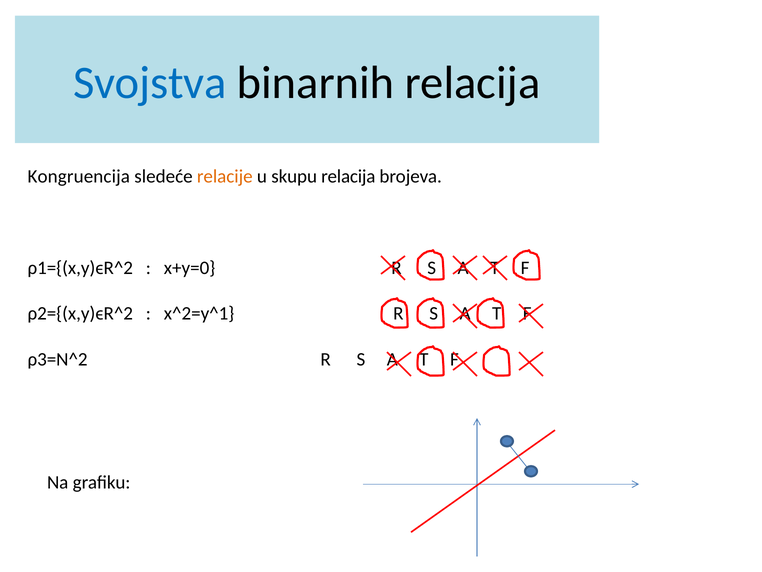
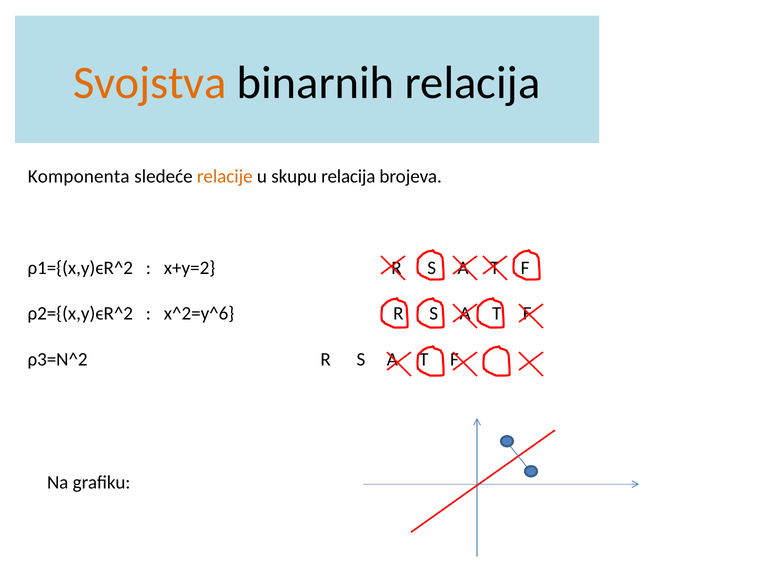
Svojstva colour: blue -> orange (150, 83)
Kongruencija: Kongruencija -> Komponenta (79, 176)
x+y=0: x+y=0 -> x+y=2 (190, 268)
x^2=y^1: x^2=y^1 -> x^2=y^6 (199, 313)
